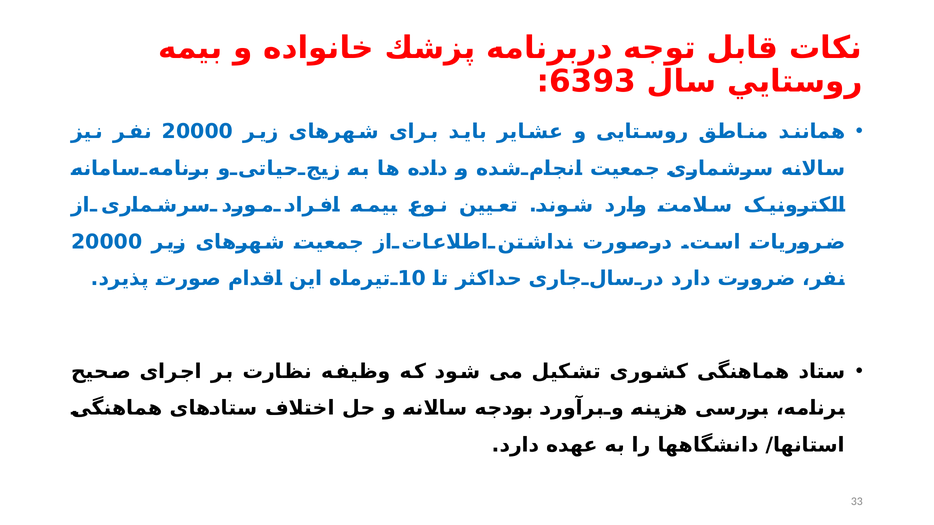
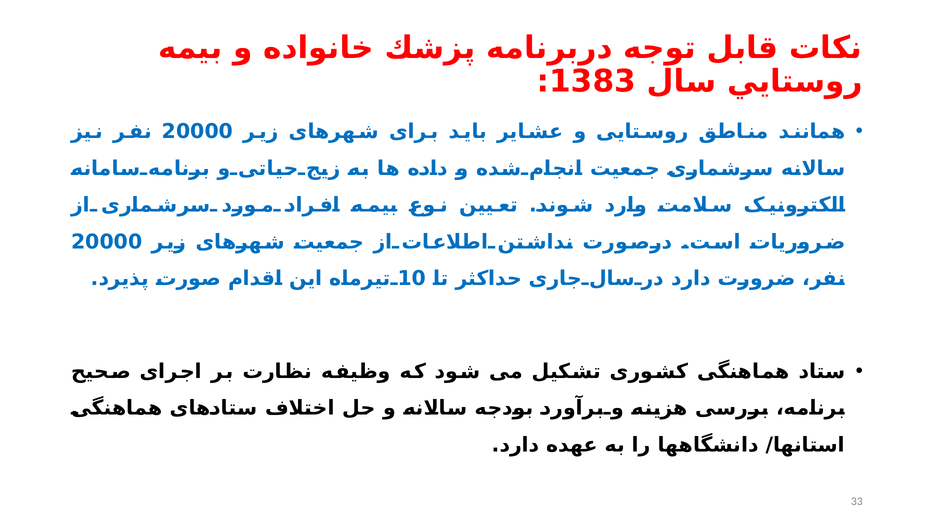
6393: 6393 -> 1383 (593, 82)
